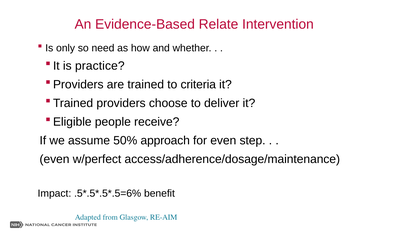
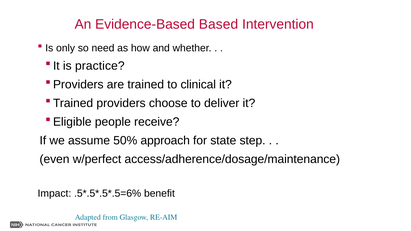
Relate: Relate -> Based (218, 24)
criteria: criteria -> clinical (198, 85)
for even: even -> state (223, 141)
